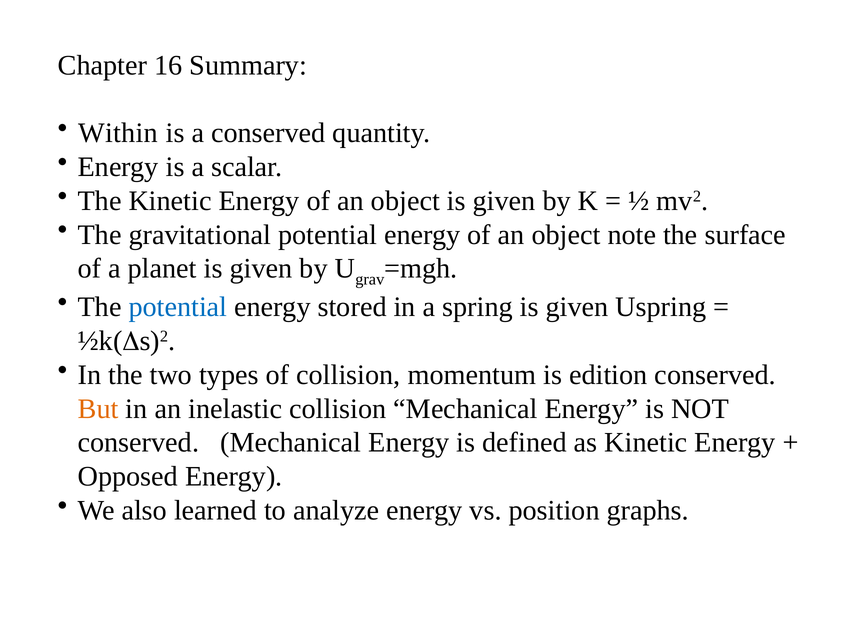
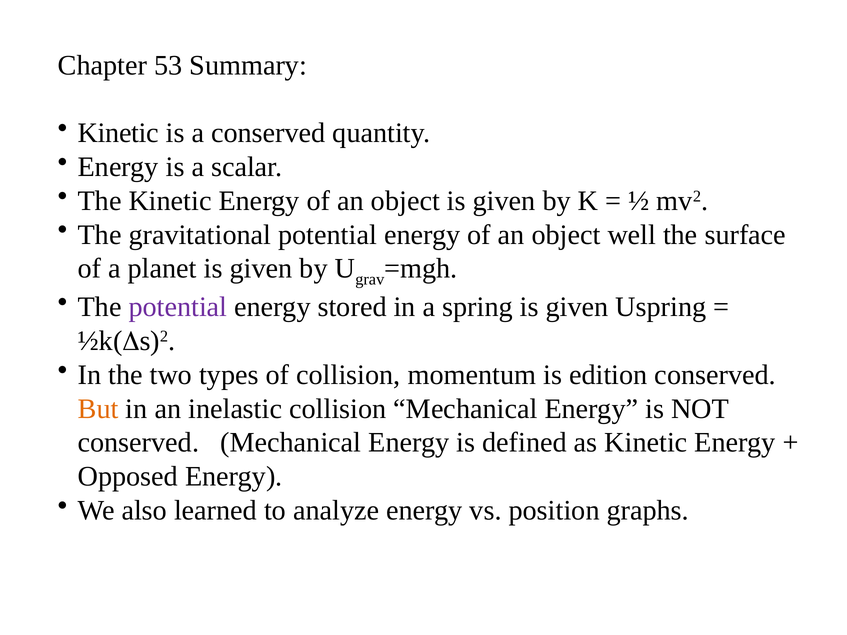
16: 16 -> 53 (168, 65)
Within: Within -> Kinetic (118, 133)
note: note -> well (632, 235)
potential colour: blue -> purple (178, 307)
